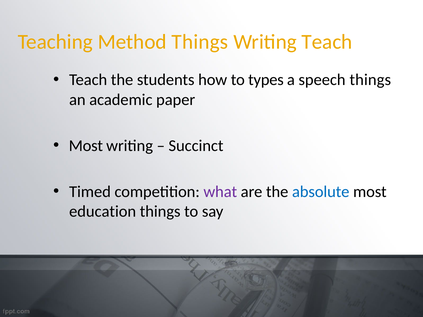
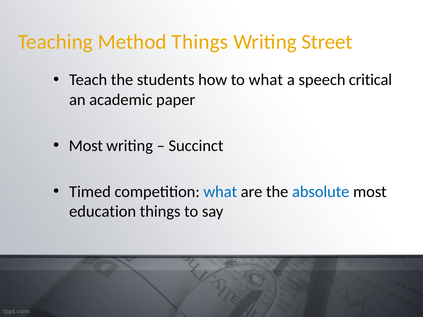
Writing Teach: Teach -> Street (327, 42)
to types: types -> what (266, 80)
speech things: things -> critical (370, 80)
what colour: purple -> blue (220, 192)
